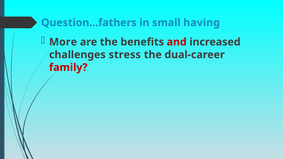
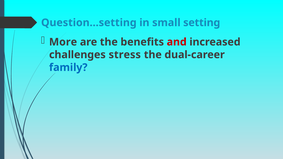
Question…fathers: Question…fathers -> Question…setting (89, 23)
having: having -> setting (202, 23)
family colour: red -> blue (68, 67)
